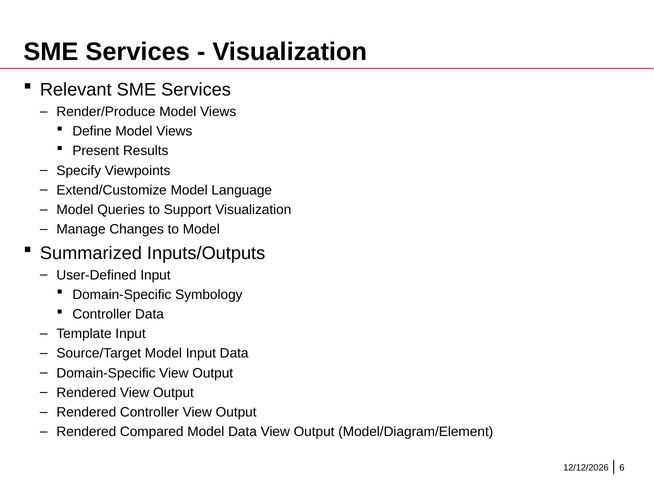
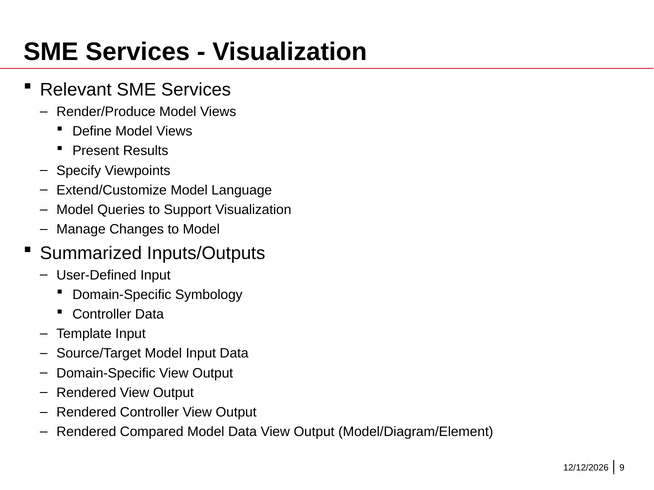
6: 6 -> 9 (622, 468)
